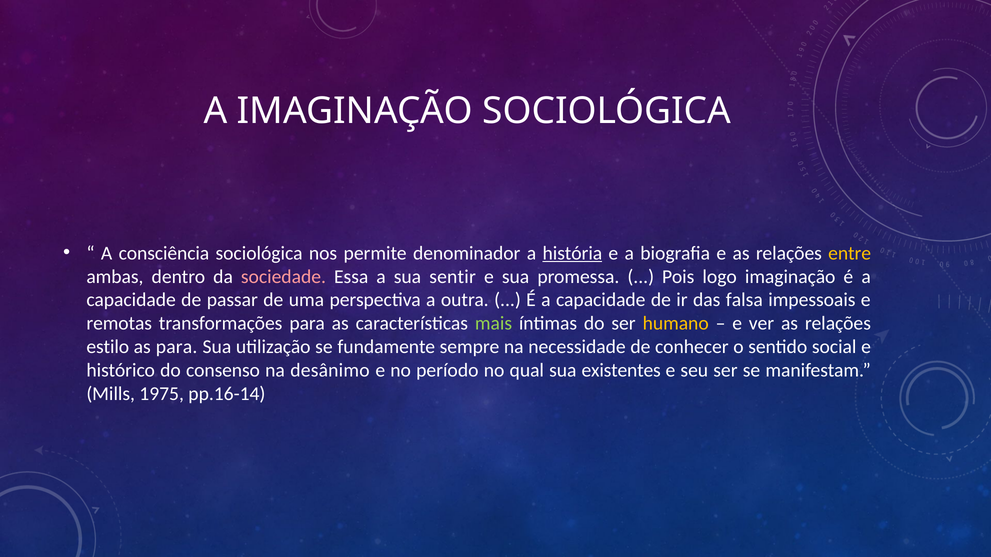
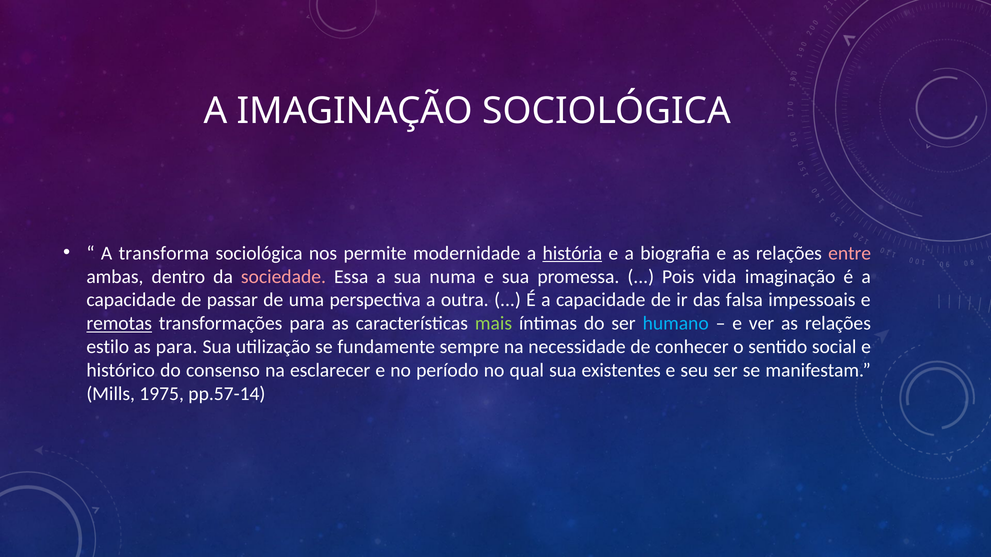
consciência: consciência -> transforma (164, 253)
denominador: denominador -> modernidade (467, 253)
entre colour: yellow -> pink (850, 253)
sentir: sentir -> numa (453, 277)
logo: logo -> vida (720, 277)
remotas underline: none -> present (119, 324)
humano colour: yellow -> light blue (676, 324)
desânimo: desânimo -> esclarecer (330, 371)
pp.16-14: pp.16-14 -> pp.57-14 (227, 394)
